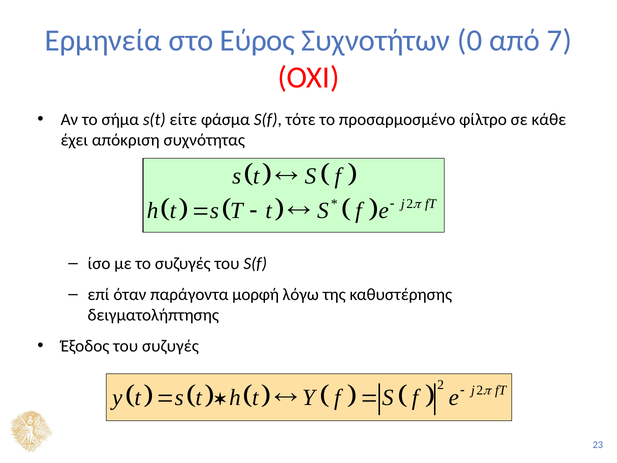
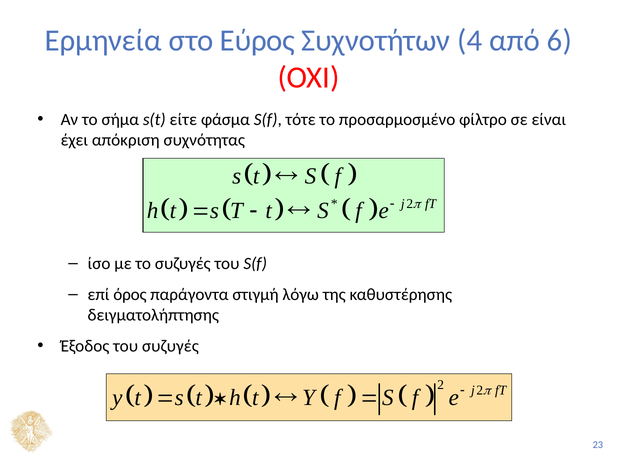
0: 0 -> 4 (470, 41)
7: 7 -> 6 (559, 41)
κάθε: κάθε -> είναι (549, 120)
όταν: όταν -> όρος (130, 294)
μορφή: μορφή -> στιγμή (256, 294)
